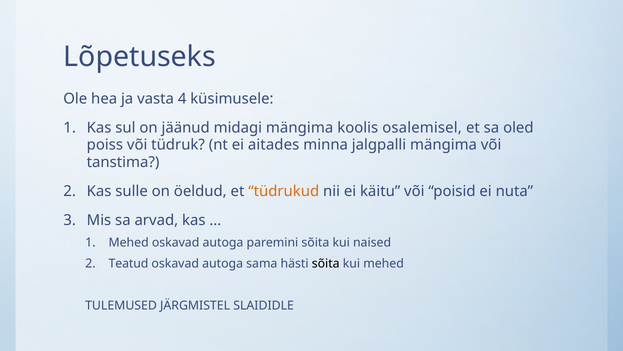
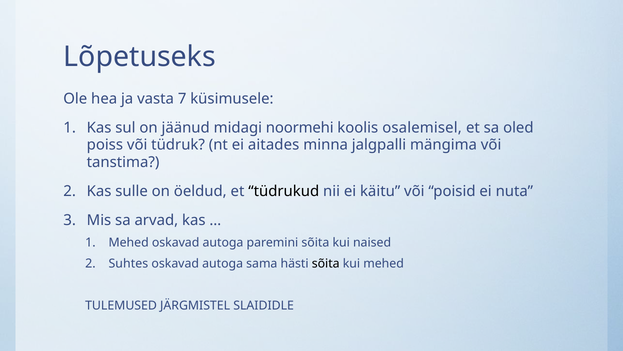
4: 4 -> 7 (182, 99)
midagi mängima: mängima -> noormehi (300, 128)
tüdrukud colour: orange -> black (284, 191)
Teatud: Teatud -> Suhtes (128, 263)
